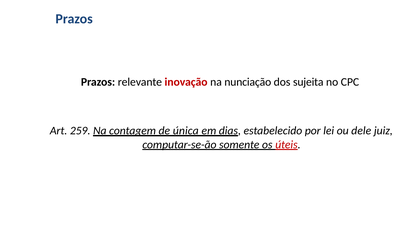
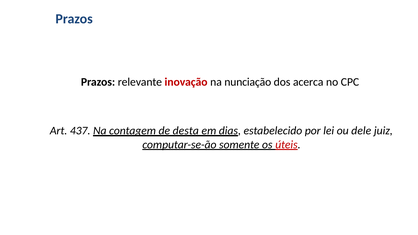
sujeita: sujeita -> acerca (308, 82)
259: 259 -> 437 (80, 131)
única: única -> desta (186, 131)
